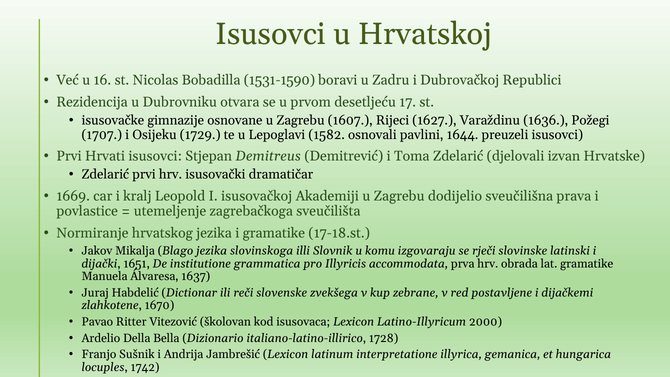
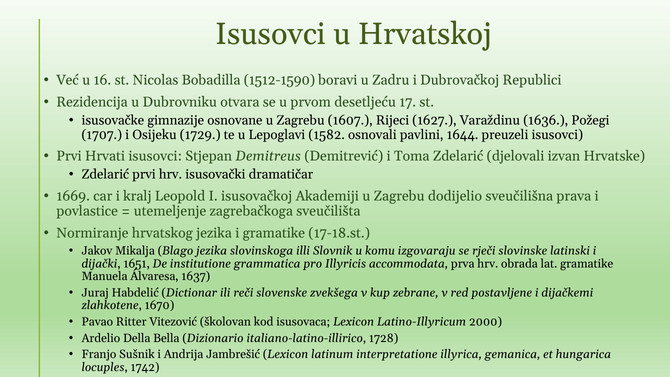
1531-1590: 1531-1590 -> 1512-1590 (279, 80)
